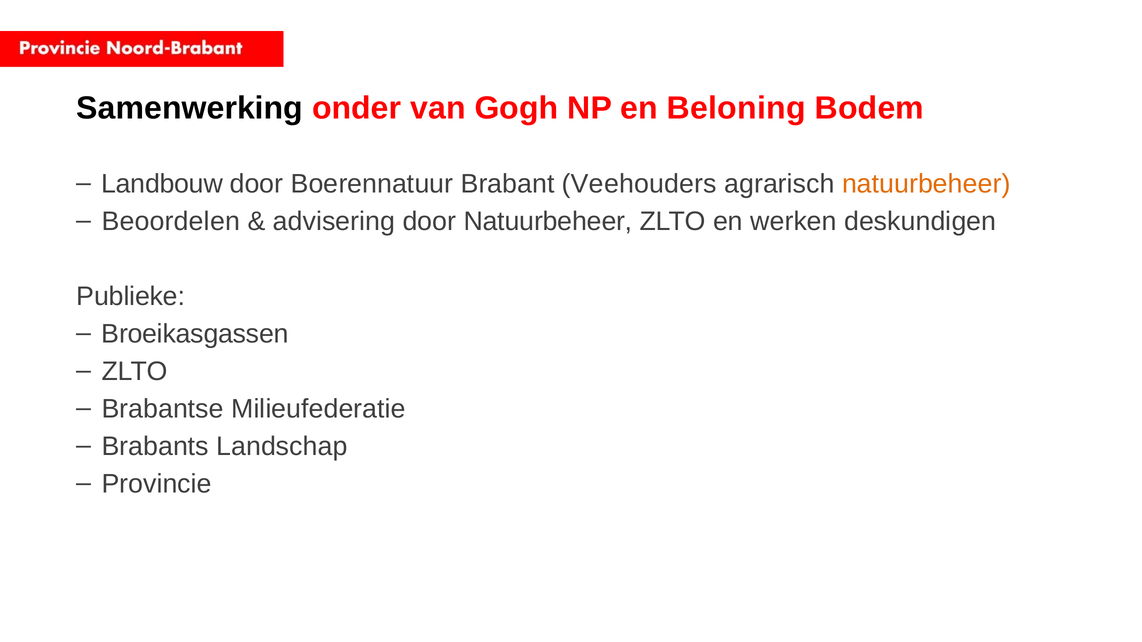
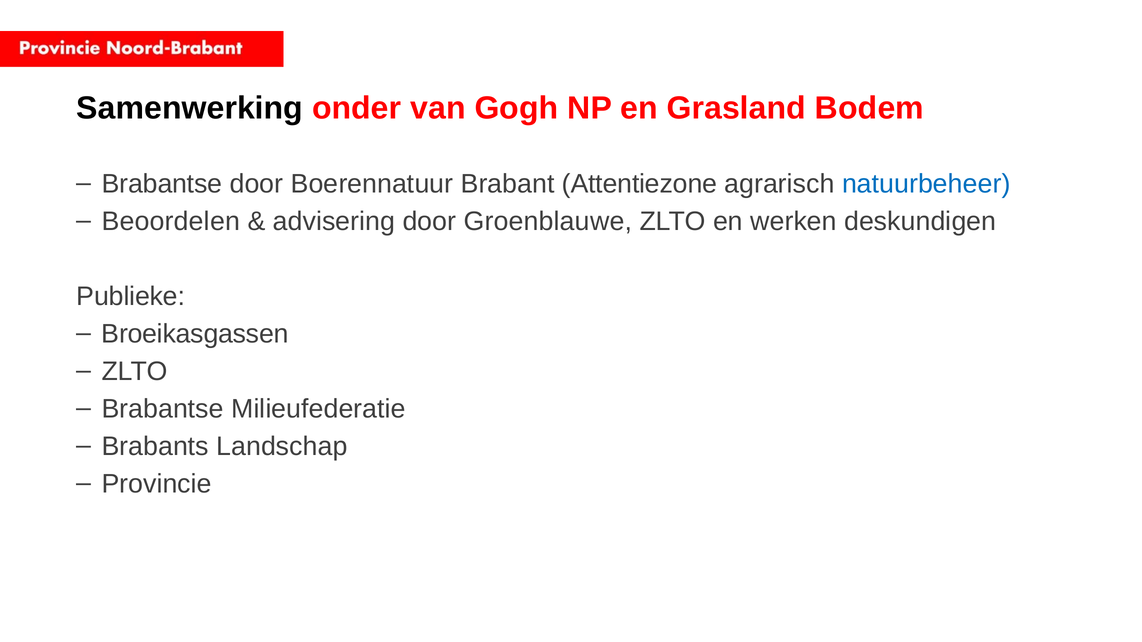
Beloning: Beloning -> Grasland (736, 108)
Landbouw: Landbouw -> Brabantse (162, 184)
Veehouders: Veehouders -> Attentiezone (640, 184)
natuurbeheer colour: orange -> blue (926, 184)
door Natuurbeheer: Natuurbeheer -> Groenblauwe (548, 222)
